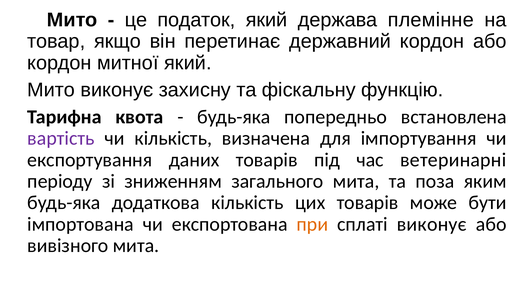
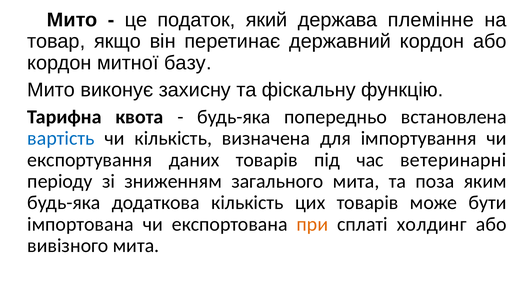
митної який: який -> базу (188, 63)
вартість colour: purple -> blue (61, 139)
сплаті виконує: виконує -> холдинг (432, 225)
